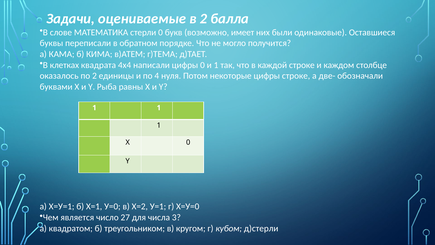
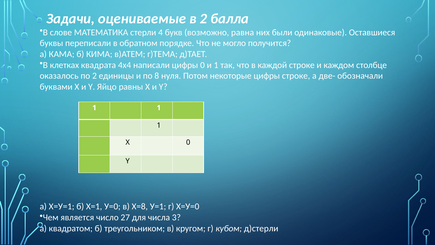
стерли 0: 0 -> 4 (161, 32)
имеет: имеет -> равна (243, 32)
4: 4 -> 8 (157, 76)
Рыба: Рыба -> Яйцо (107, 87)
Х=2: Х=2 -> Х=8 (140, 206)
